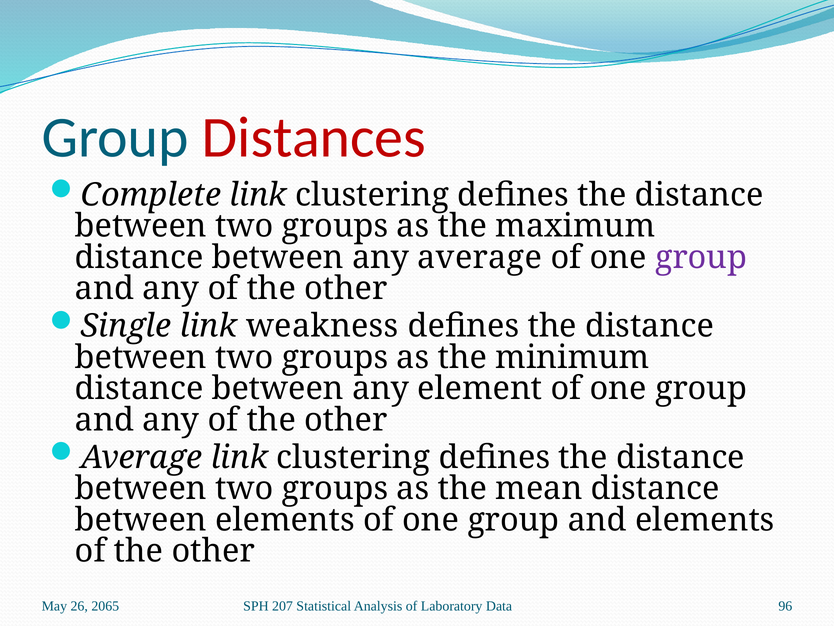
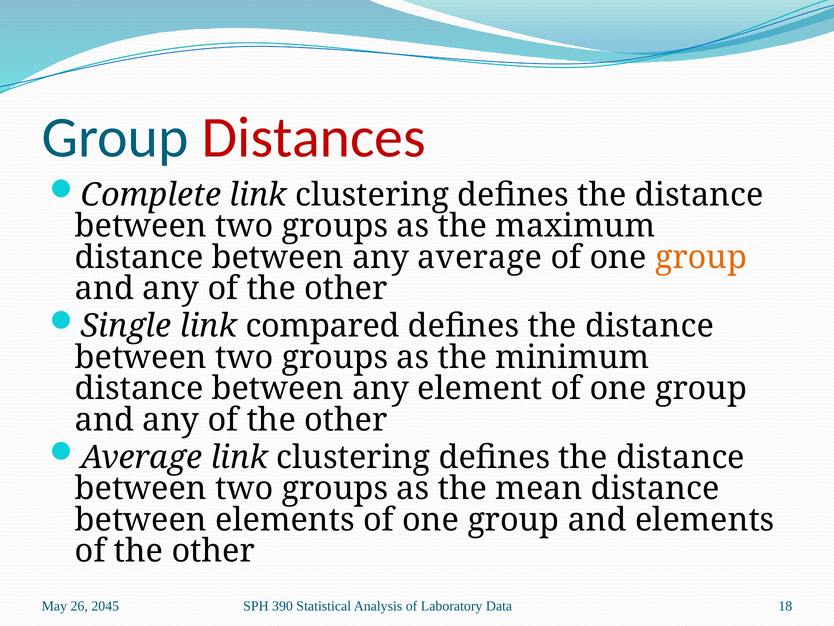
group colour: purple -> orange (701, 257)
weakness: weakness -> compared (323, 326)
2065: 2065 -> 2045 (105, 606)
207: 207 -> 390 (283, 606)
96: 96 -> 18 (785, 606)
